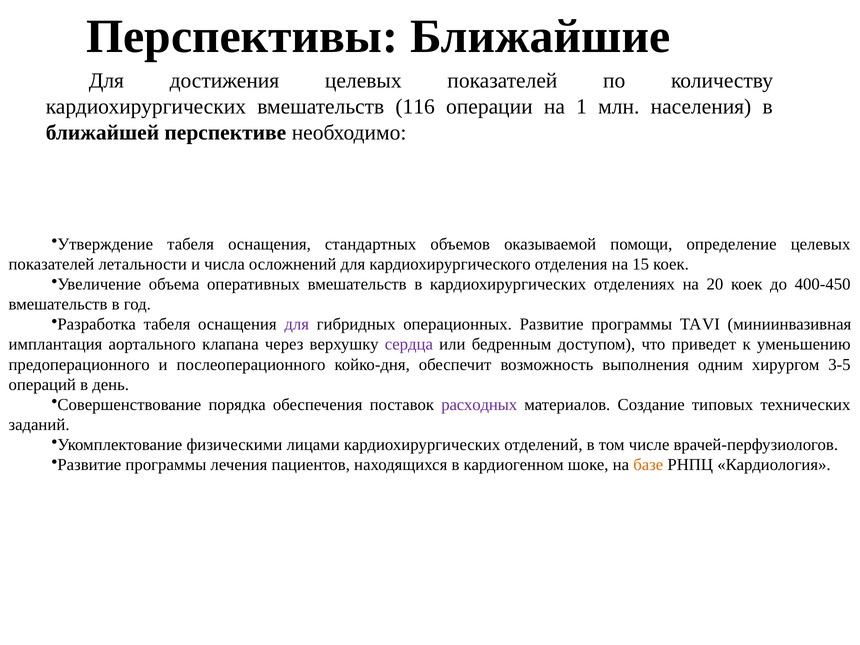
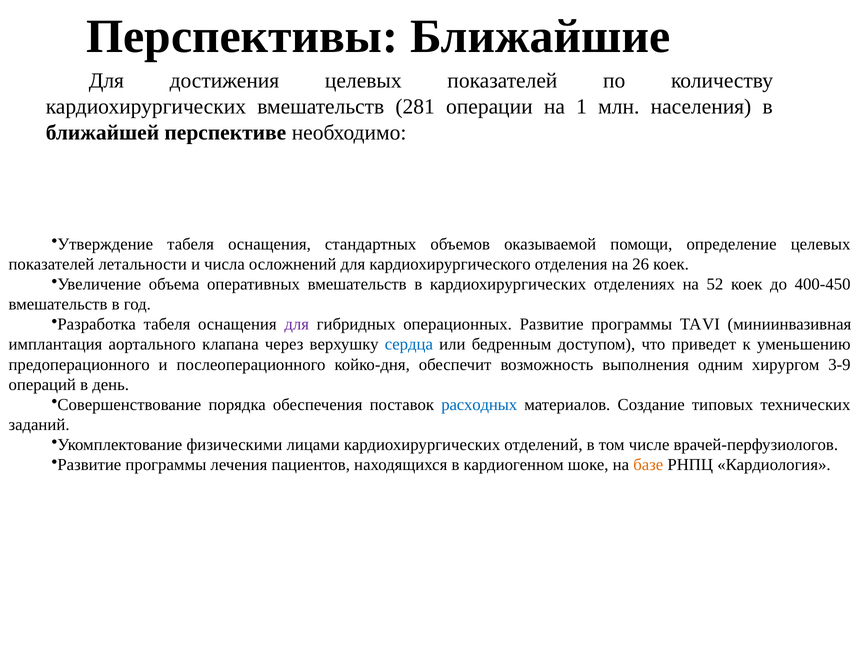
116: 116 -> 281 (415, 107)
15: 15 -> 26 (641, 264)
20: 20 -> 52 (715, 284)
сердца colour: purple -> blue (409, 344)
3-5: 3-5 -> 3-9 (839, 365)
расходных colour: purple -> blue (479, 405)
